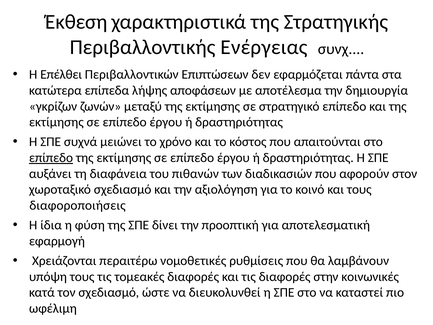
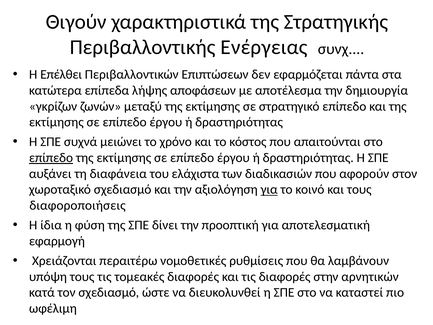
Έκθεση: Έκθεση -> Θιγούν (76, 22)
πιθανών: πιθανών -> ελάχιστα (195, 174)
για underline: none -> present (269, 189)
κοινωνικές: κοινωνικές -> αρνητικών (370, 277)
